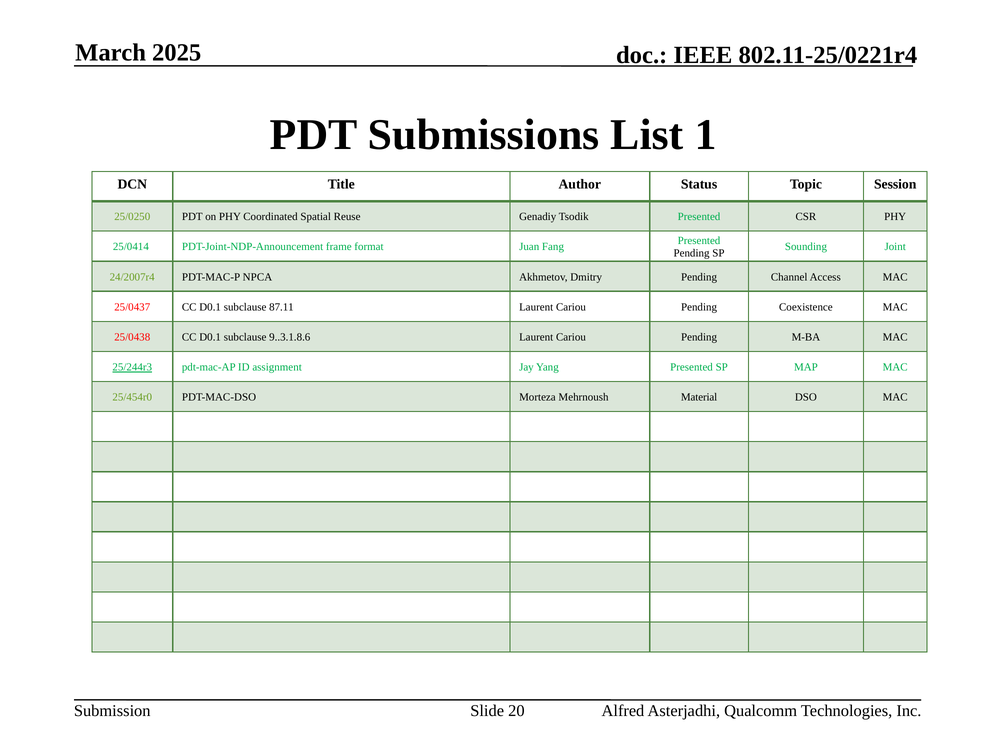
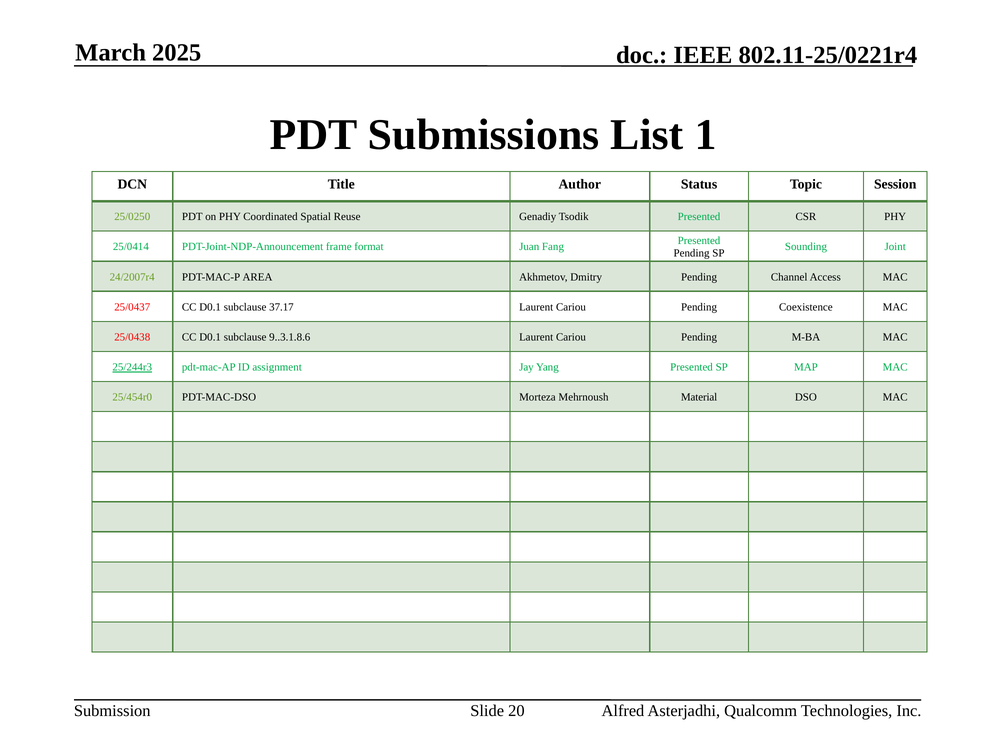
NPCA: NPCA -> AREA (257, 277)
87.11: 87.11 -> 37.17 (281, 307)
